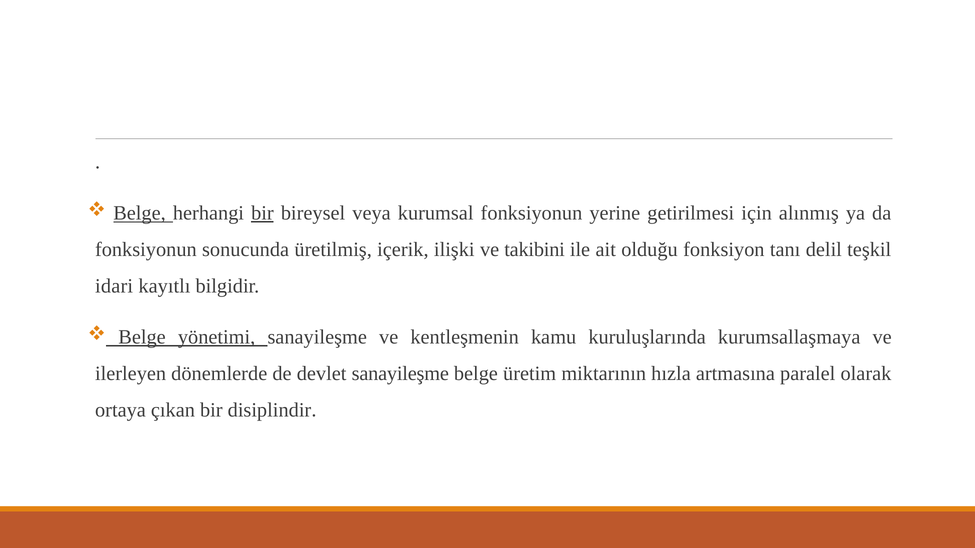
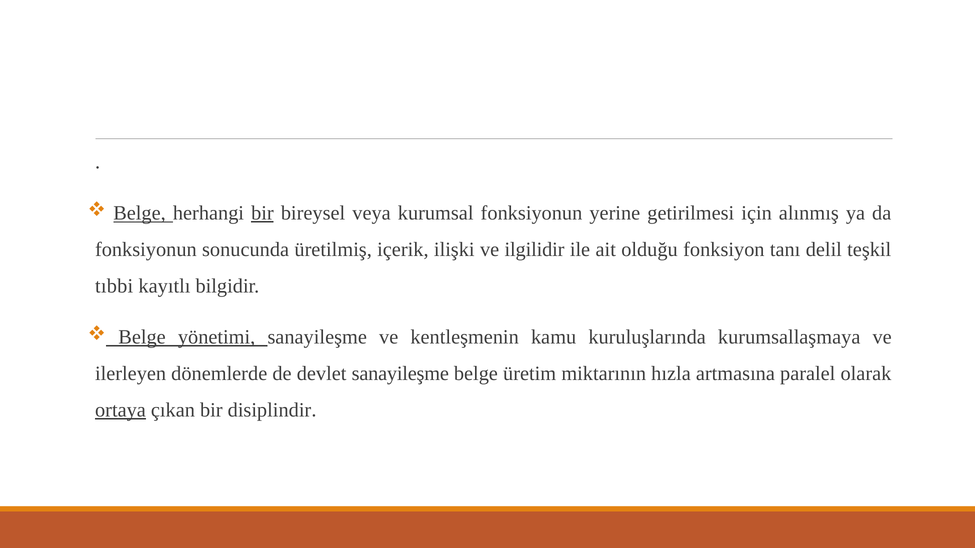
takibini: takibini -> ilgilidir (535, 250)
idari: idari -> tıbbi (114, 286)
ortaya underline: none -> present (120, 410)
